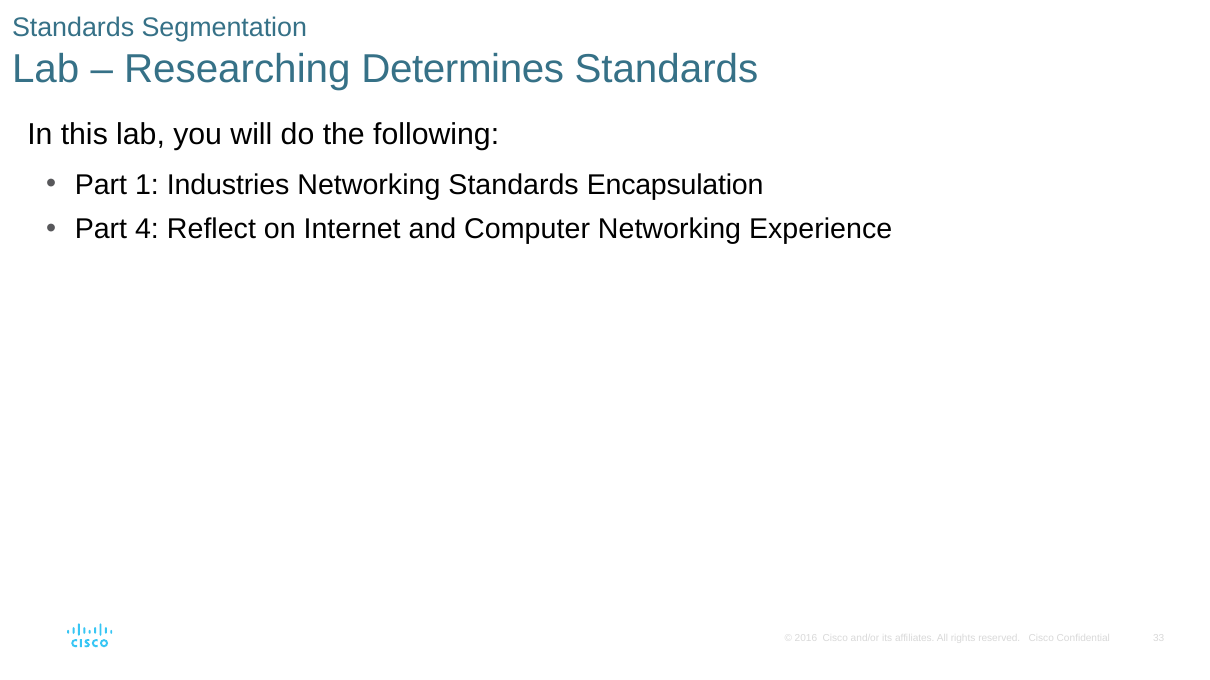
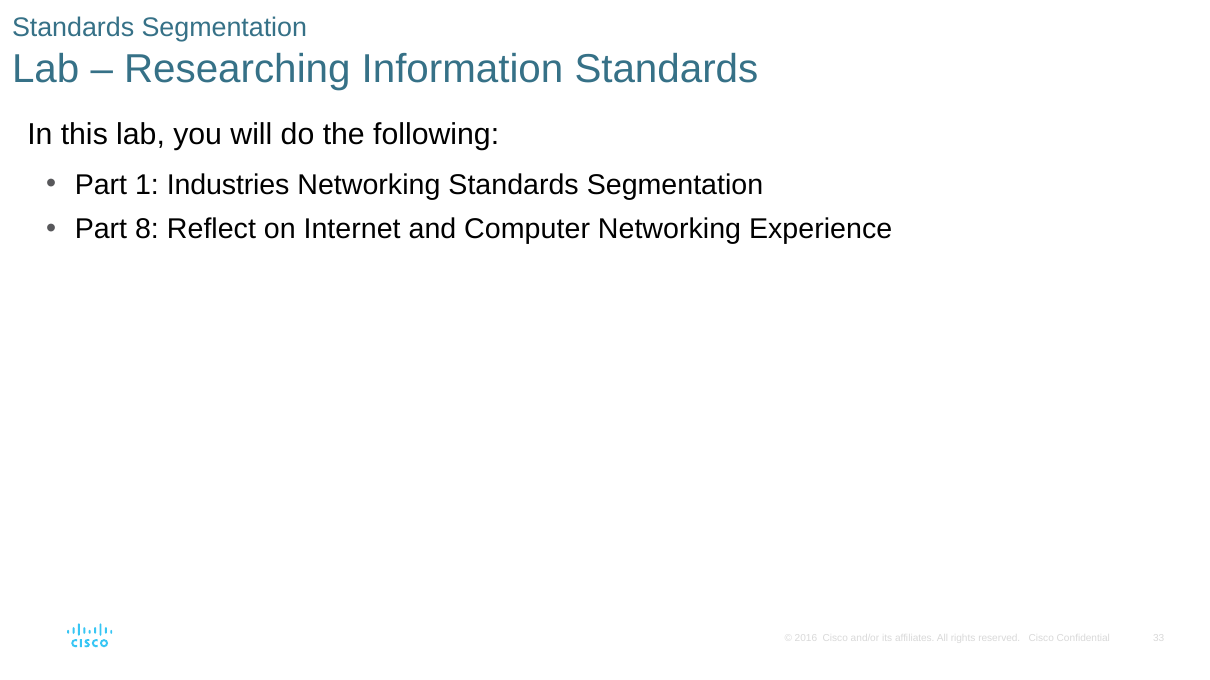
Determines: Determines -> Information (463, 69)
Networking Standards Encapsulation: Encapsulation -> Segmentation (675, 185)
4: 4 -> 8 (147, 230)
